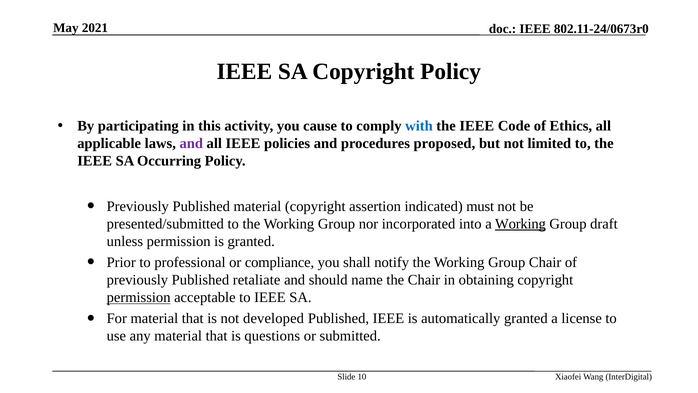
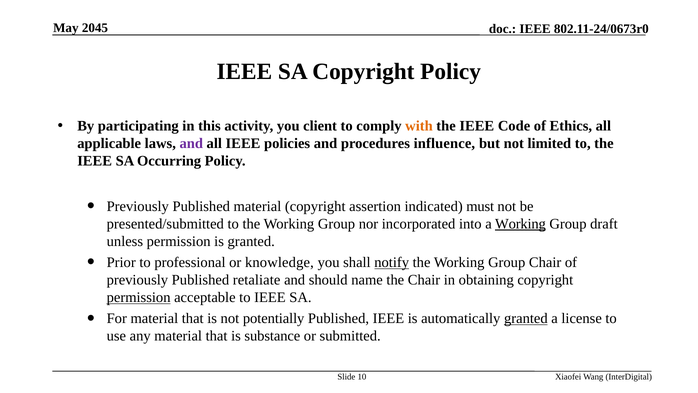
2021: 2021 -> 2045 (95, 28)
cause: cause -> client (320, 126)
with colour: blue -> orange (419, 126)
proposed: proposed -> influence (444, 143)
compliance: compliance -> knowledge (279, 262)
notify underline: none -> present (392, 262)
developed: developed -> potentially (274, 318)
granted underline: none -> present (526, 318)
questions: questions -> substance (272, 336)
